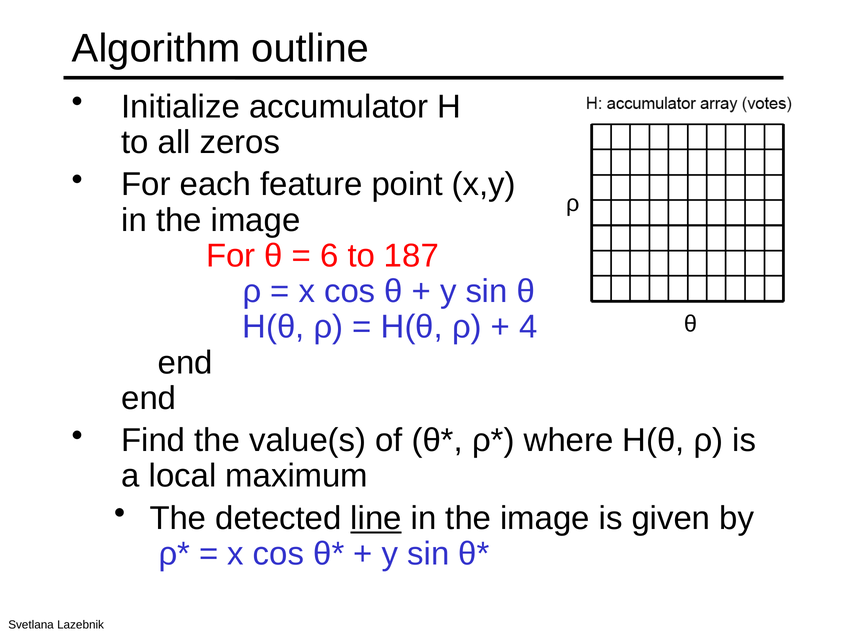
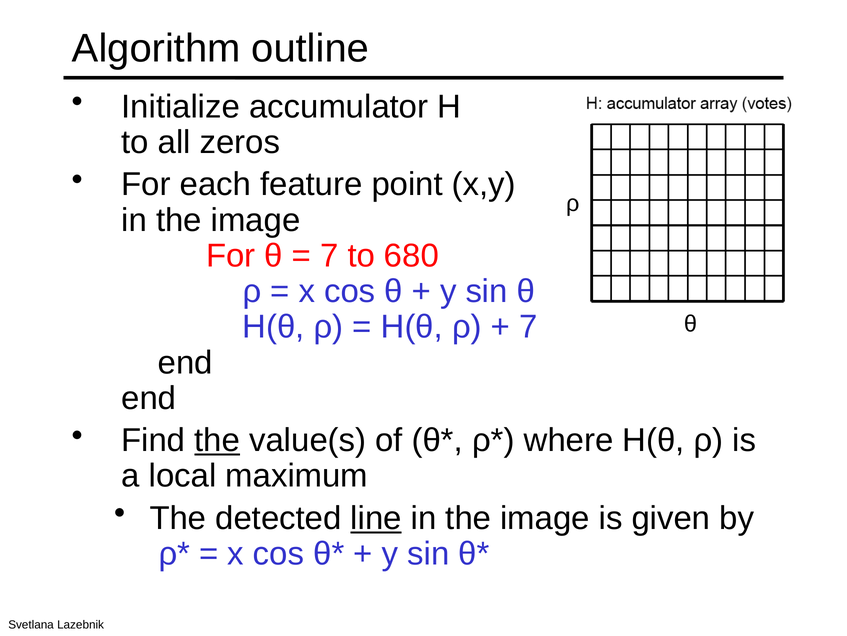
6: 6 -> 7 (329, 255)
187: 187 -> 680 (411, 255)
4: 4 -> 7 (528, 327)
the underline: none -> present (217, 440)
